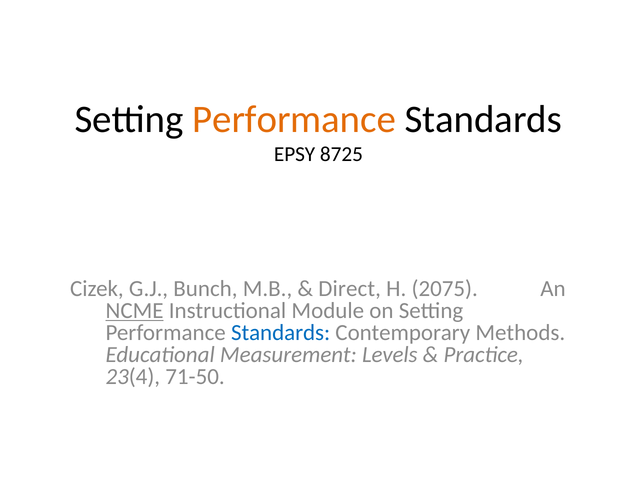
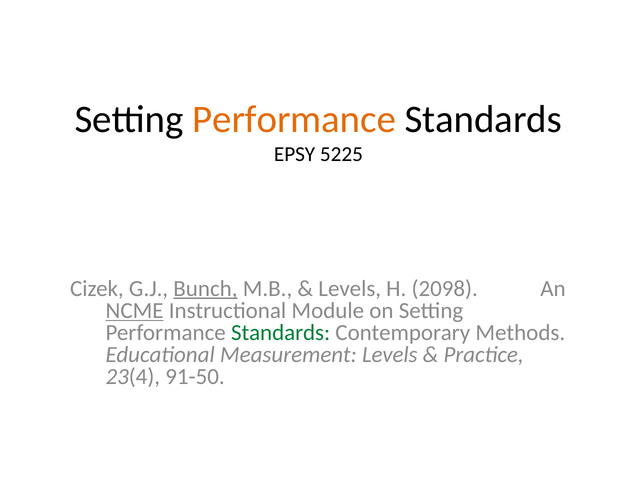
8725: 8725 -> 5225 (341, 154)
Bunch underline: none -> present (205, 288)
Direct: Direct -> Levels (350, 288)
2075: 2075 -> 2098 (445, 288)
Standards colour: blue -> green (281, 333)
71-50: 71-50 -> 91-50 (195, 377)
